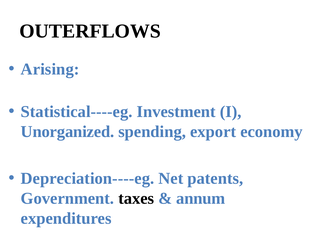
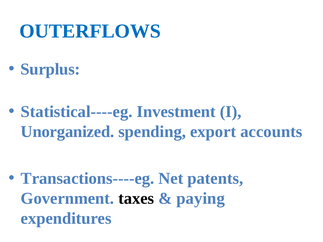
OUTERFLOWS colour: black -> blue (90, 31)
Arising: Arising -> Surplus (50, 69)
economy: economy -> accounts (271, 132)
Depreciation----eg: Depreciation----eg -> Transactions----eg (88, 179)
annum: annum -> paying (201, 199)
